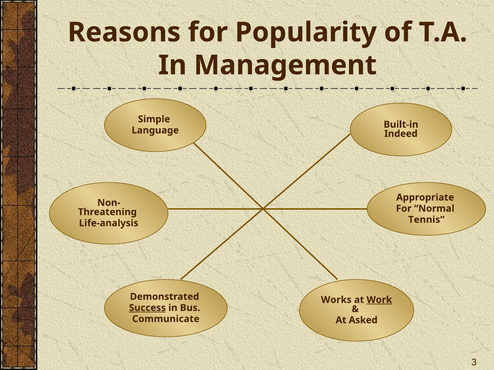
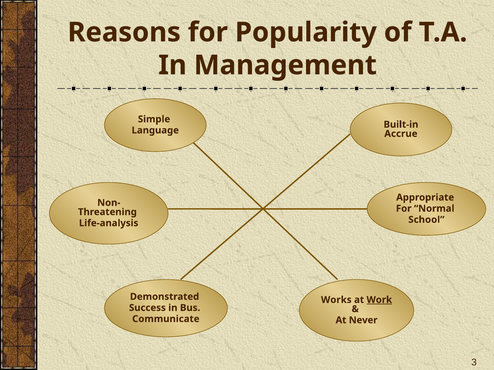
Indeed: Indeed -> Accrue (401, 134)
Tennis: Tennis -> School (426, 220)
Success underline: present -> none (147, 308)
Asked: Asked -> Never (363, 321)
